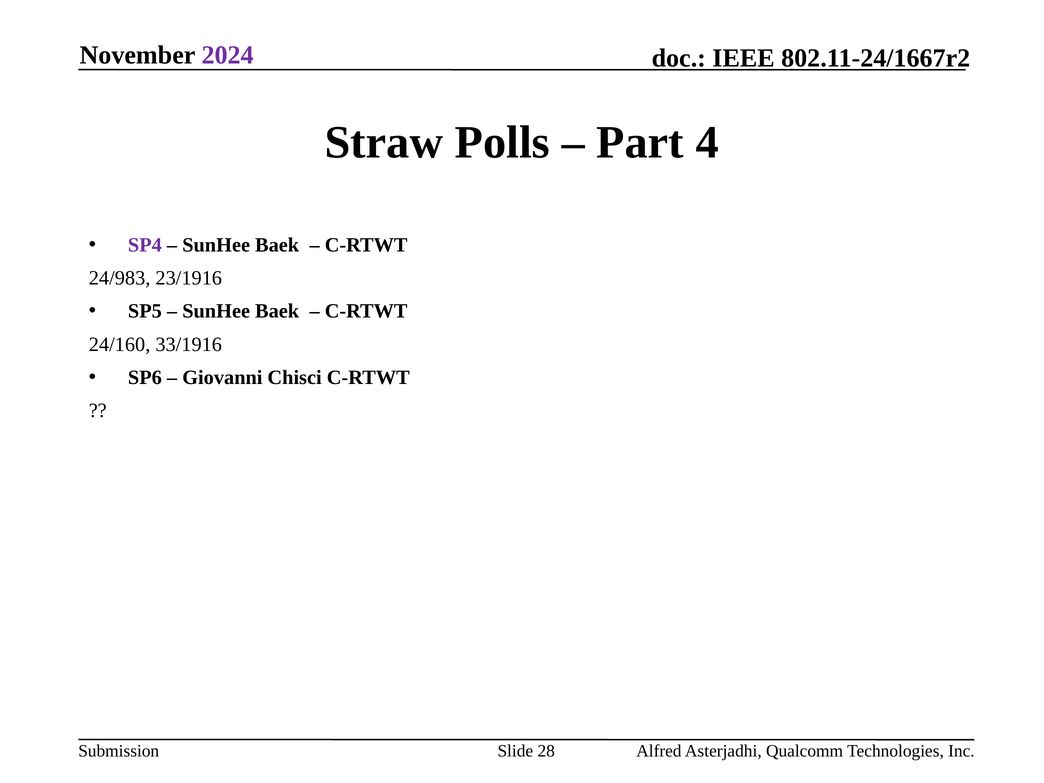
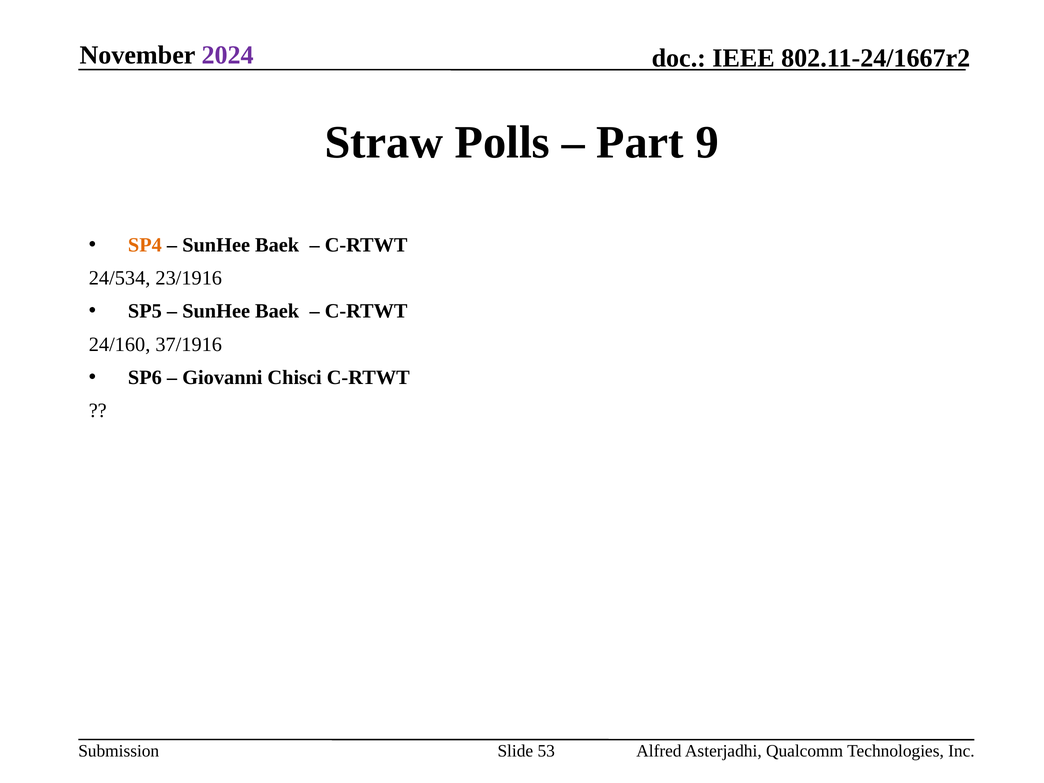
4: 4 -> 9 (707, 142)
SP4 colour: purple -> orange (145, 245)
24/983: 24/983 -> 24/534 (120, 278)
33/1916: 33/1916 -> 37/1916 (189, 344)
28: 28 -> 53 (546, 751)
